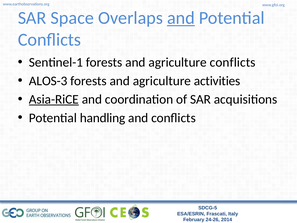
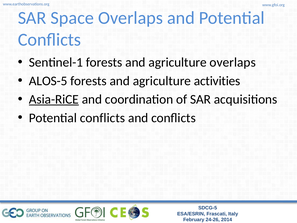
and underline: present -> none (181, 18)
agriculture conflicts: conflicts -> overlaps (233, 62)
ALOS-3: ALOS-3 -> ALOS-5 (48, 81)
handling: handling -> conflicts (102, 118)
